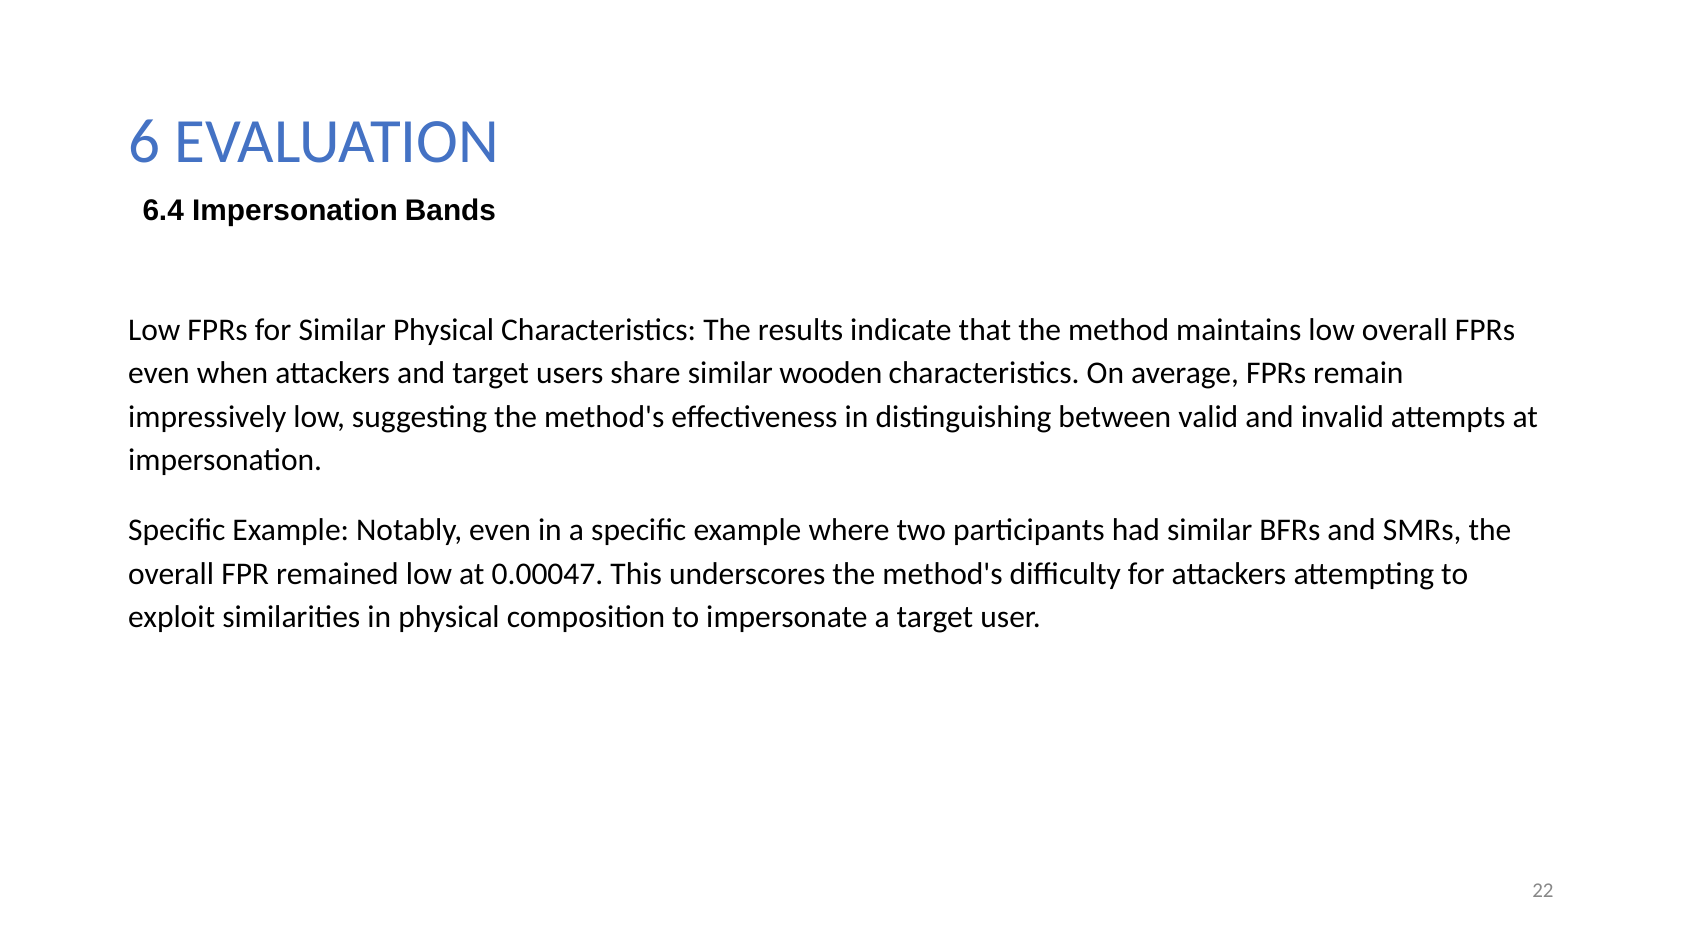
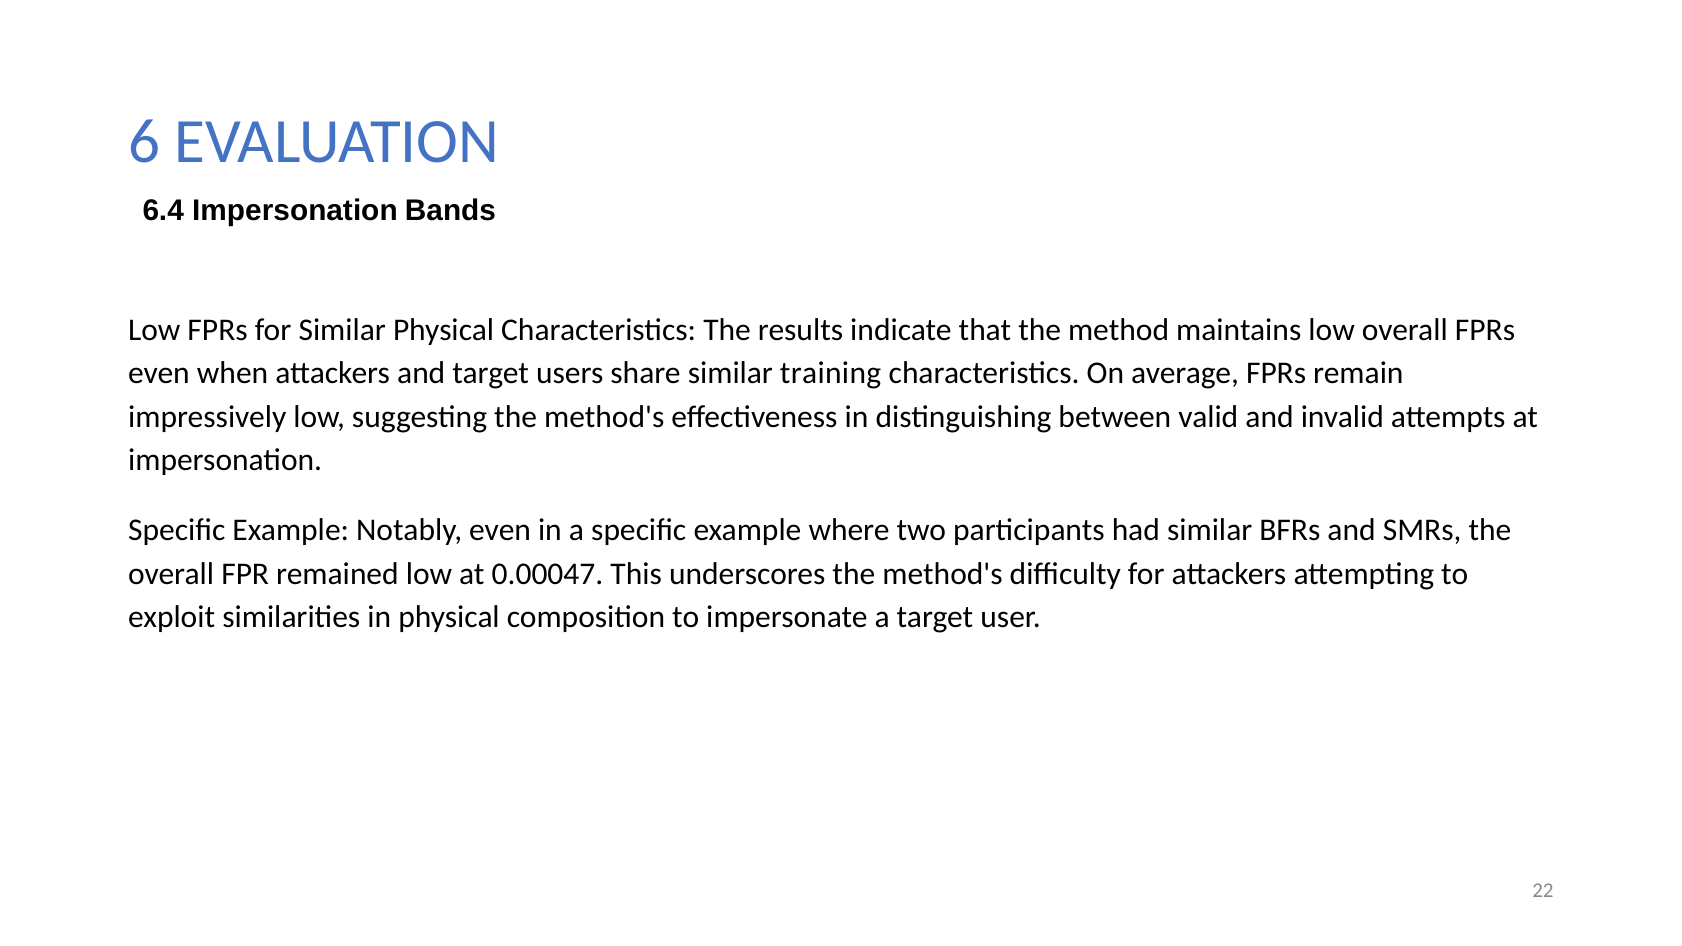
wooden: wooden -> training (831, 374)
